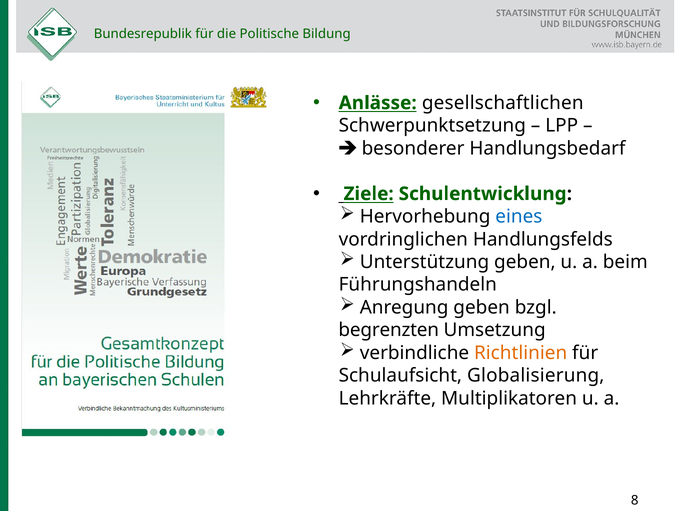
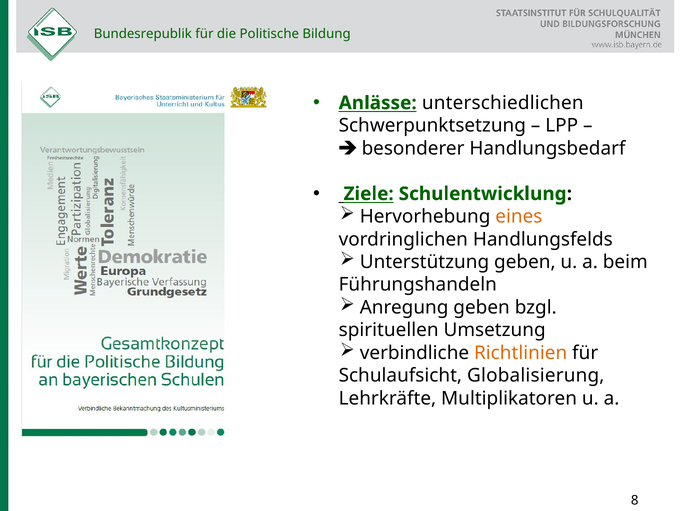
gesellschaftlichen: gesellschaftlichen -> unterschiedlichen (503, 103)
eines colour: blue -> orange (519, 216)
begrenzten: begrenzten -> spirituellen (389, 330)
